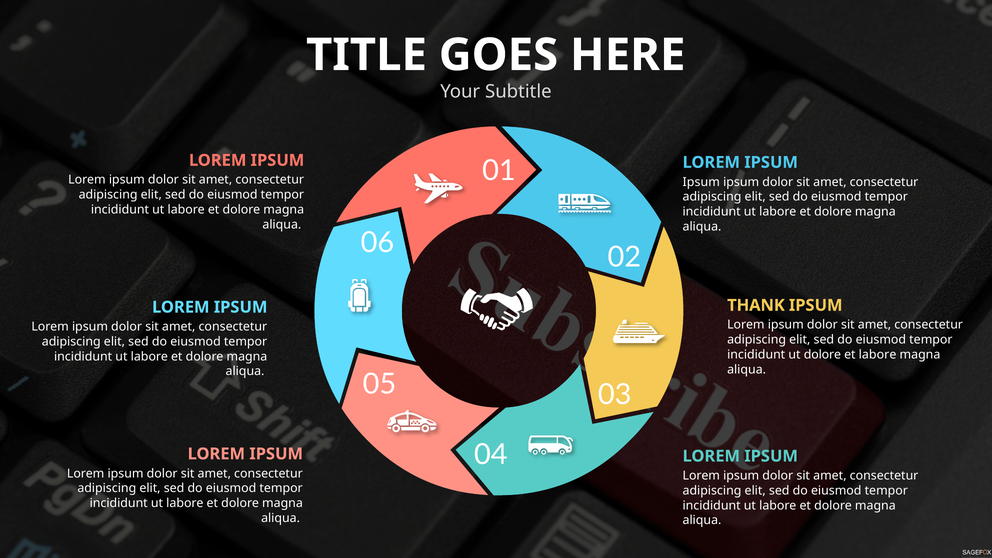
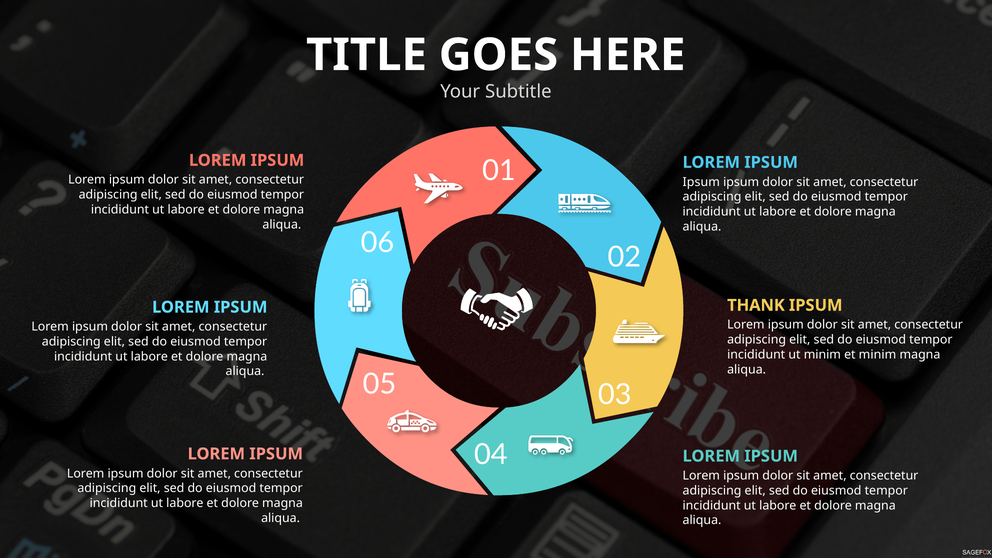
ut dolore: dolore -> minim (822, 355)
et labore: labore -> minim (878, 355)
